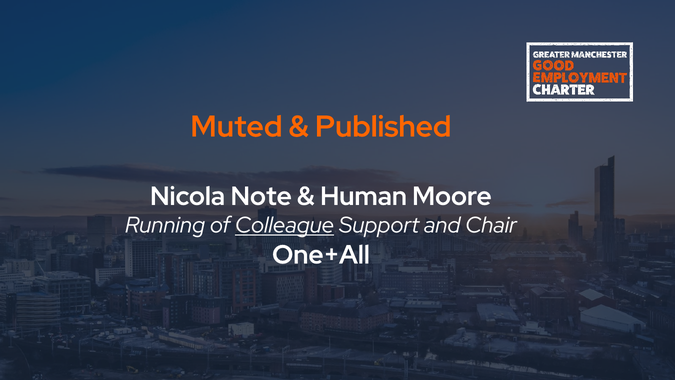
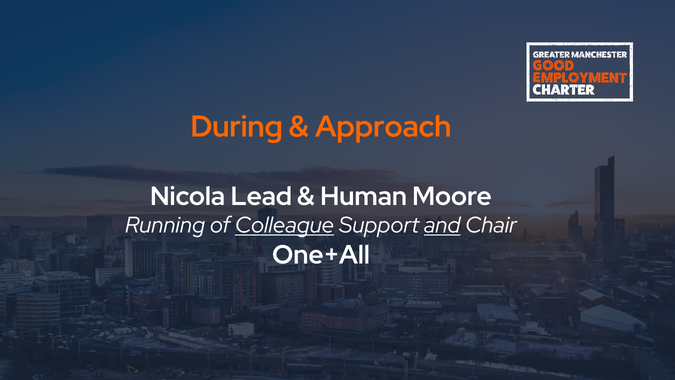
Muted: Muted -> During (237, 127)
Published: Published -> Approach (383, 127)
Note: Note -> Lead (261, 196)
and underline: none -> present (442, 225)
